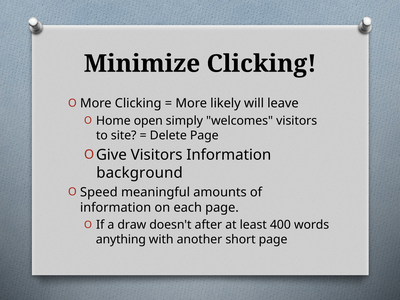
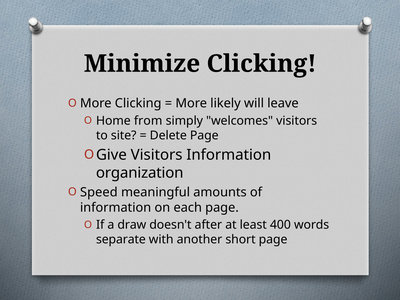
open: open -> from (148, 121)
background: background -> organization (140, 173)
anything: anything -> separate (121, 240)
